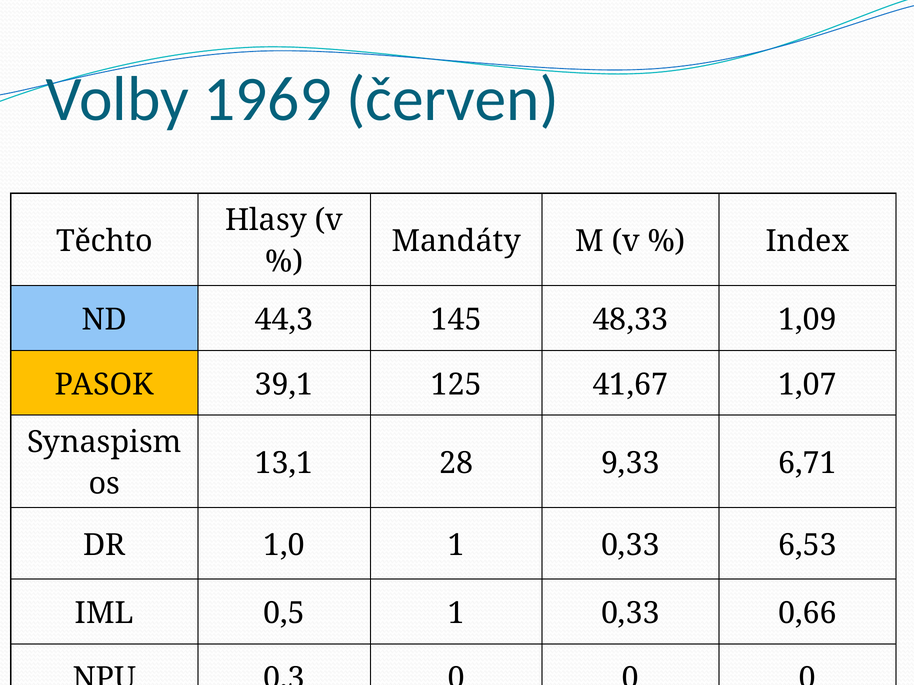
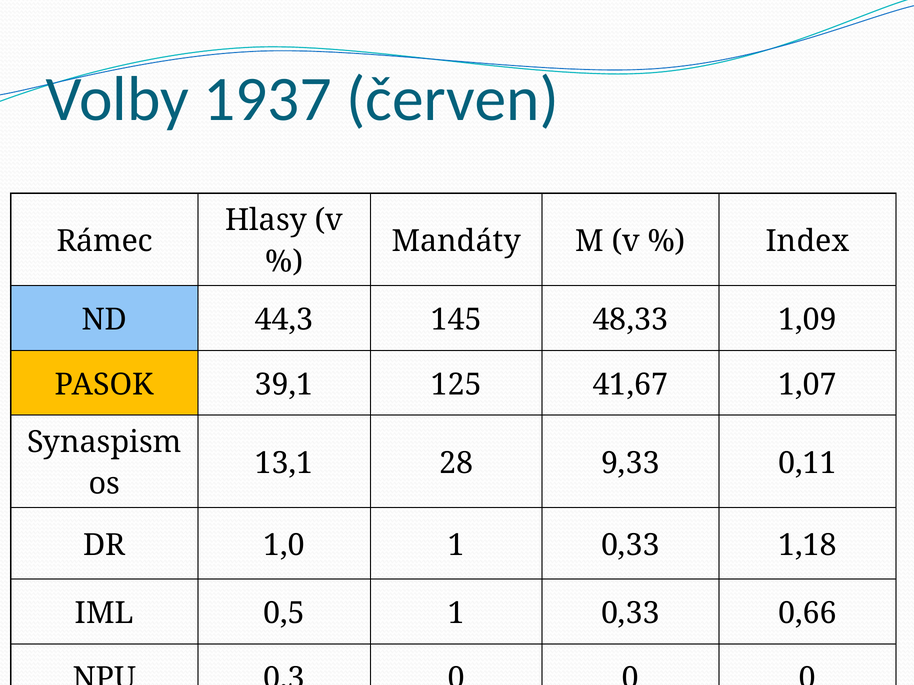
1969: 1969 -> 1937 (267, 99)
Těchto: Těchto -> Rámec (105, 241)
6,71: 6,71 -> 0,11 (807, 463)
6,53: 6,53 -> 1,18 (807, 545)
